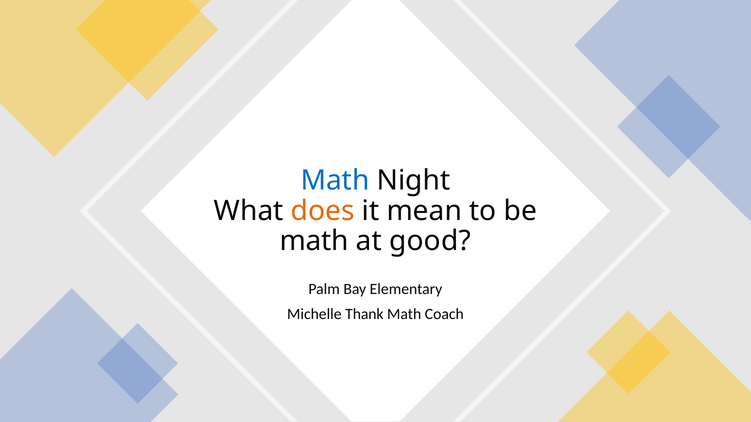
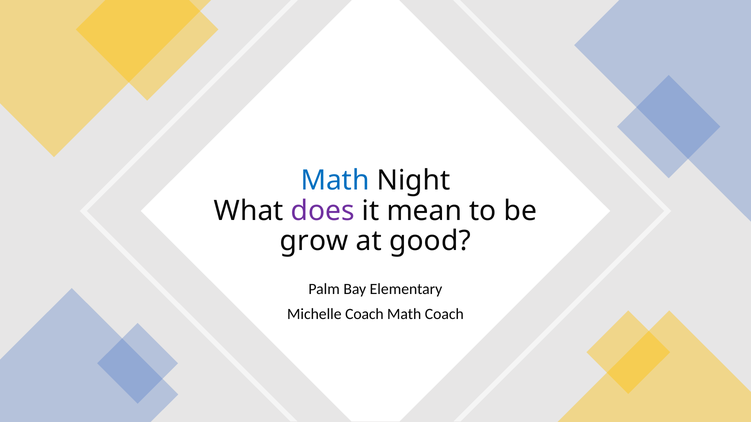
does colour: orange -> purple (323, 211)
math: math -> grow (314, 241)
Michelle Thank: Thank -> Coach (364, 314)
